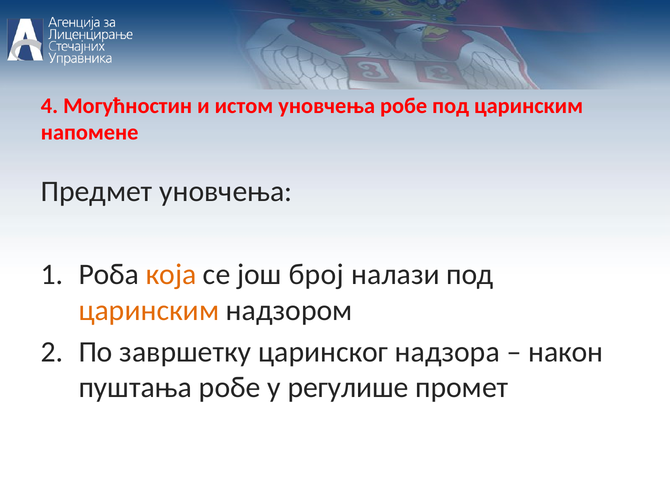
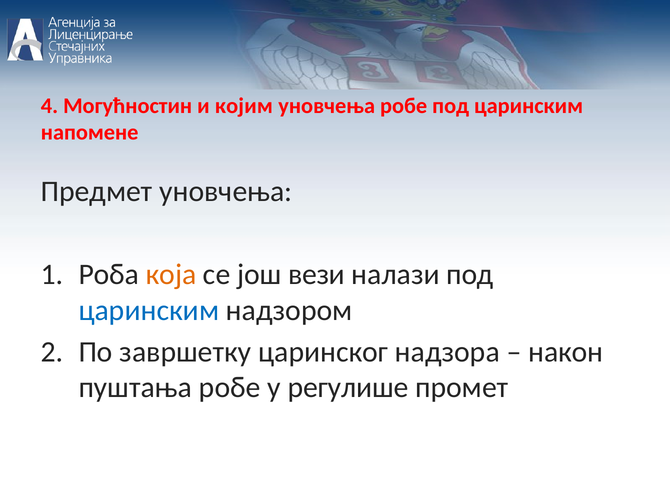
истом: истом -> којим (244, 106)
број: број -> вези (317, 275)
царинским colour: orange -> blue (149, 311)
